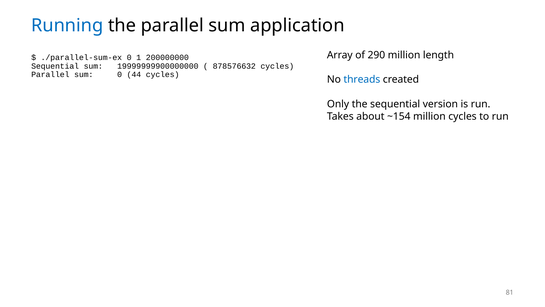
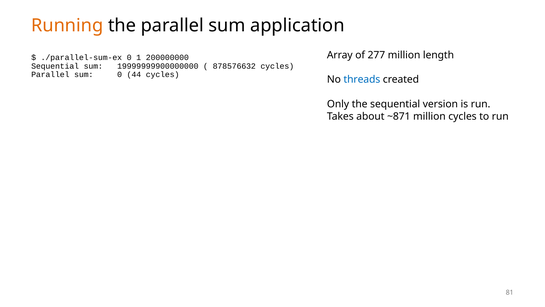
Running colour: blue -> orange (67, 25)
290: 290 -> 277 (376, 55)
~154: ~154 -> ~871 (399, 116)
